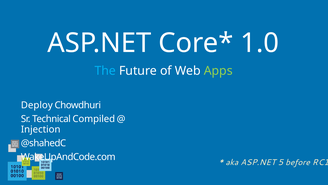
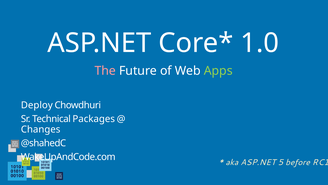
The colour: light blue -> pink (105, 71)
Compiled: Compiled -> Packages (94, 119)
Injection: Injection -> Changes (41, 129)
